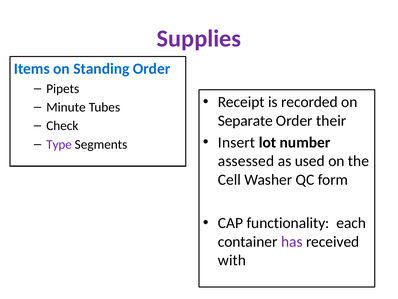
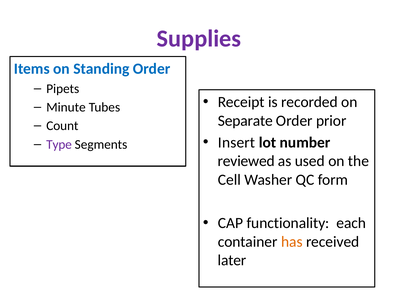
their: their -> prior (331, 120)
Check: Check -> Count (62, 126)
assessed: assessed -> reviewed (246, 161)
has colour: purple -> orange (292, 241)
with: with -> later (232, 260)
